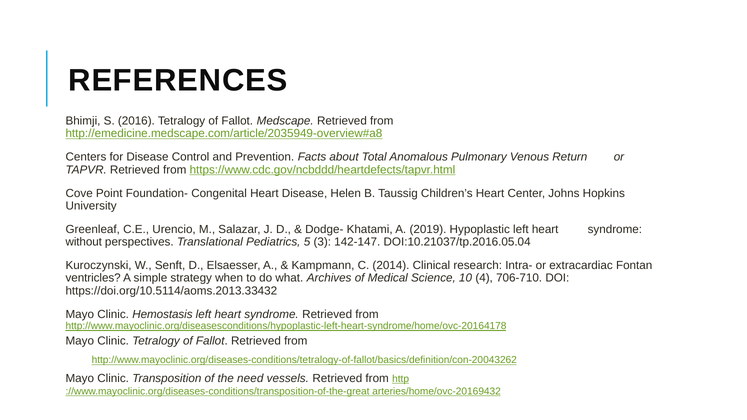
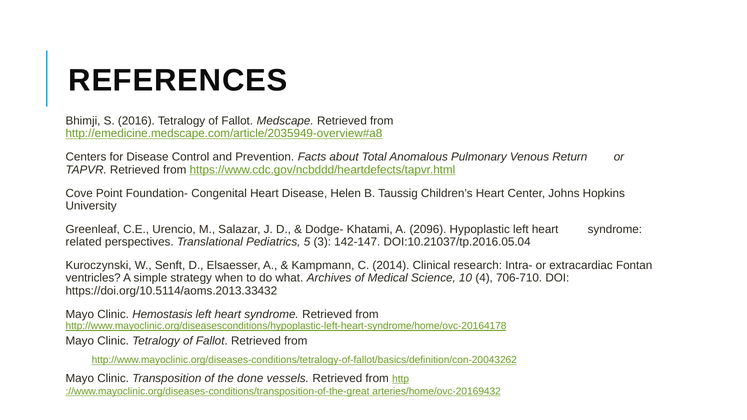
2019: 2019 -> 2096 (428, 229)
without: without -> related (84, 242)
need: need -> done (250, 378)
